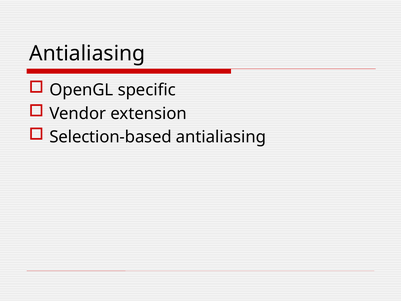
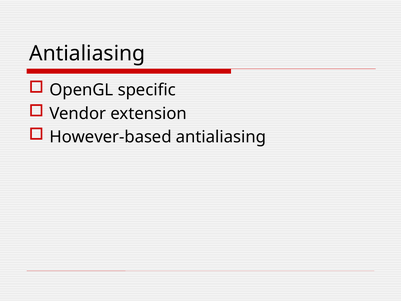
Selection-based: Selection-based -> However-based (111, 137)
